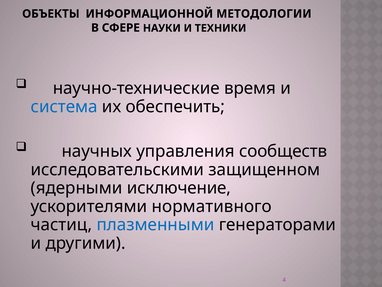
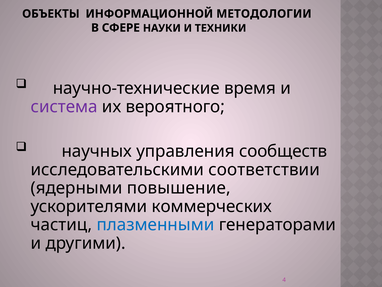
система colour: blue -> purple (64, 107)
обеспечить: обеспечить -> вероятного (175, 107)
защищенном: защищенном -> соответствии (264, 169)
исключение: исключение -> повышение (179, 188)
нормативного: нормативного -> коммерческих (212, 206)
